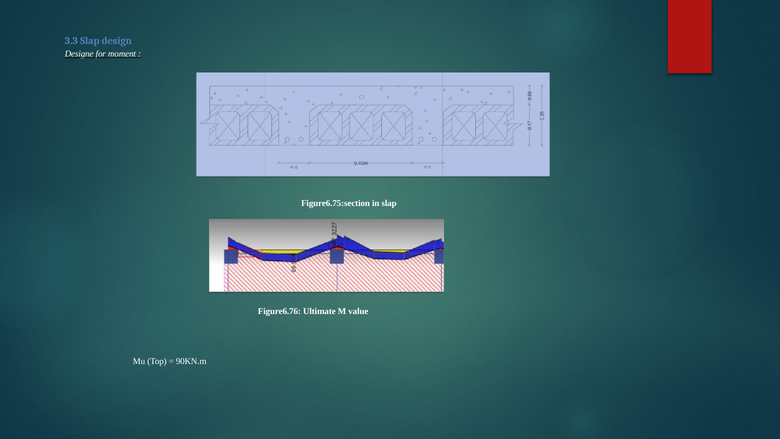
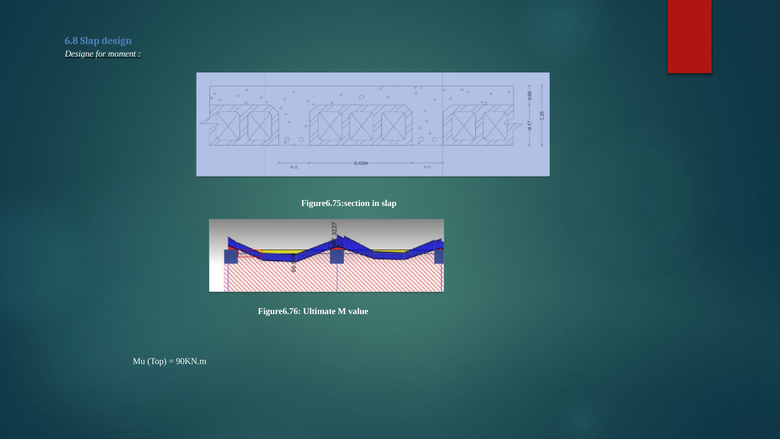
3.3: 3.3 -> 6.8 (71, 41)
